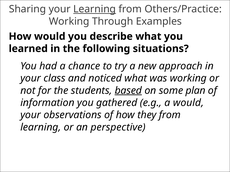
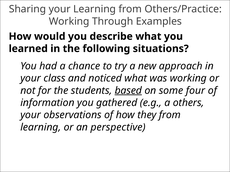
Learning underline: present -> none (95, 9)
plan: plan -> four (195, 91)
a would: would -> others (188, 103)
